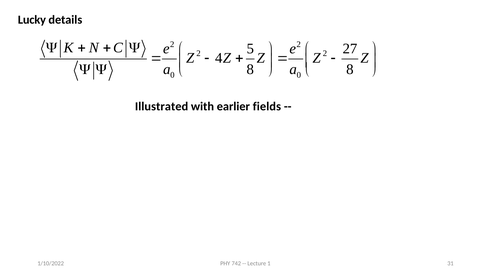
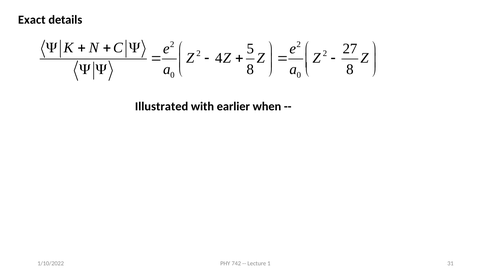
Lucky: Lucky -> Exact (32, 20)
fields: fields -> when (267, 106)
